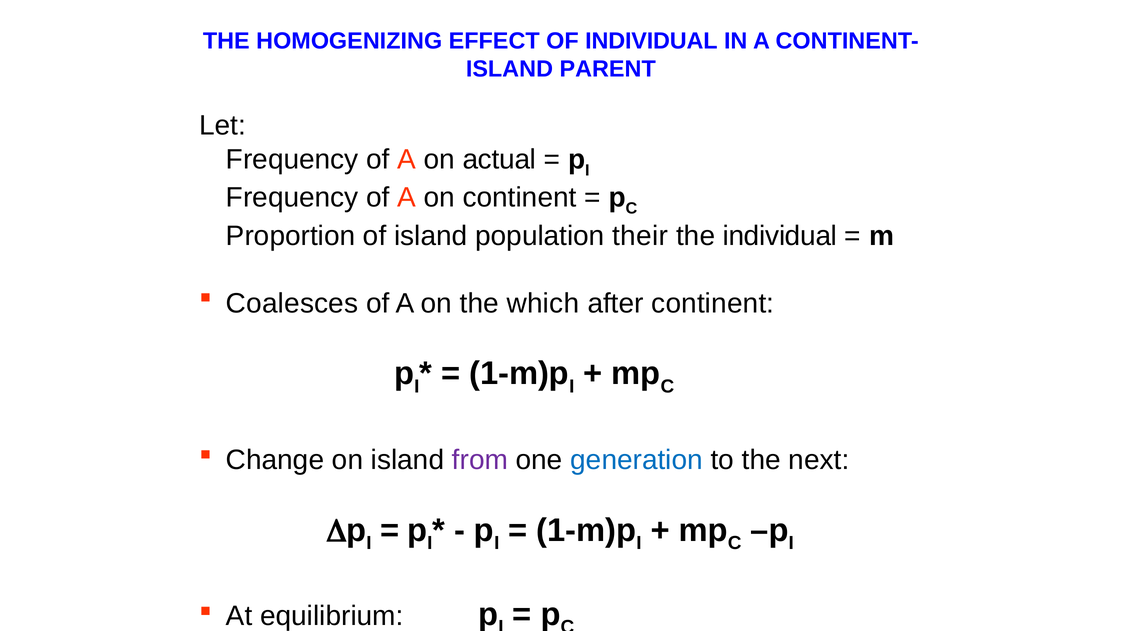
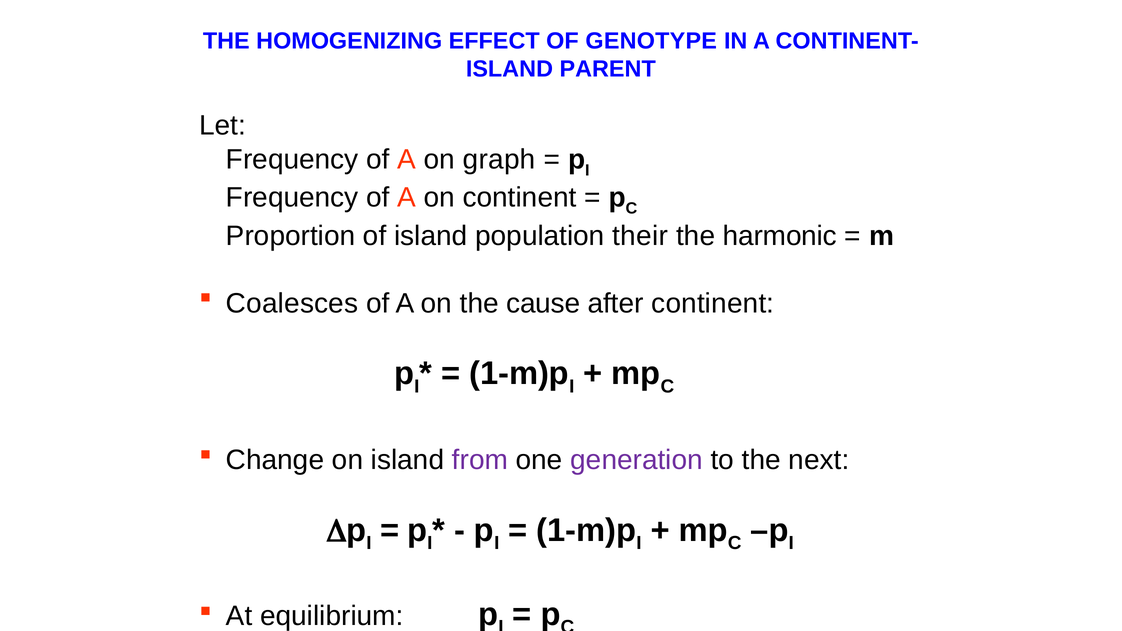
OF INDIVIDUAL: INDIVIDUAL -> GENOTYPE (651, 41)
actual: actual -> graph (499, 159)
the individual: individual -> harmonic (780, 236)
which: which -> cause (543, 303)
generation colour: blue -> purple (637, 460)
